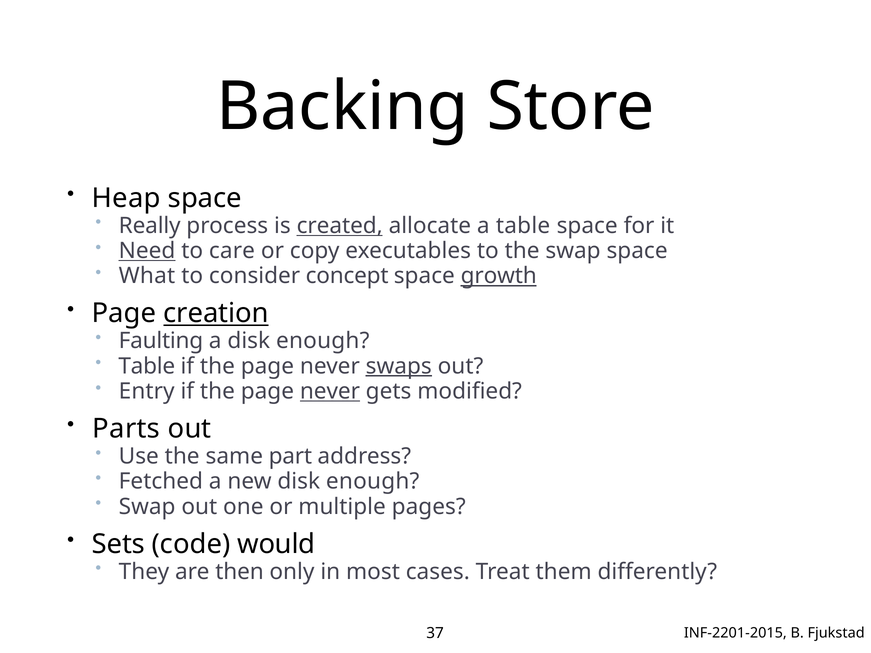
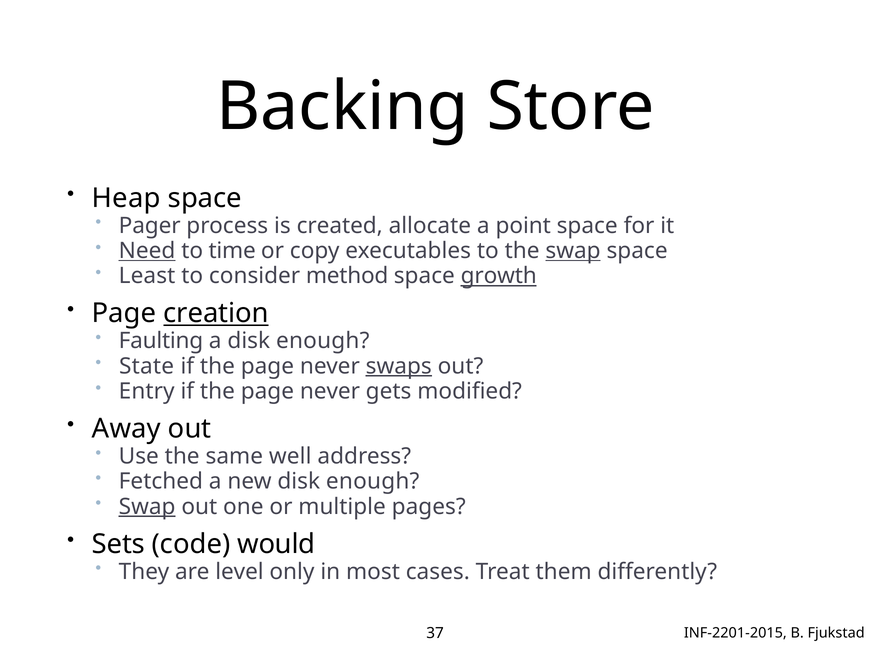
Really: Really -> Pager (150, 226)
created underline: present -> none (340, 226)
a table: table -> point (523, 226)
care: care -> time (232, 251)
swap underline: none -> present (573, 251)
What: What -> Least (147, 276)
concept: concept -> method (347, 276)
Table: Table -> State (147, 366)
never underline: present -> none (330, 391)
Parts: Parts -> Away (126, 429)
part: part -> well (290, 457)
Swap underline: none -> present (147, 507)
then: then -> level (239, 572)
